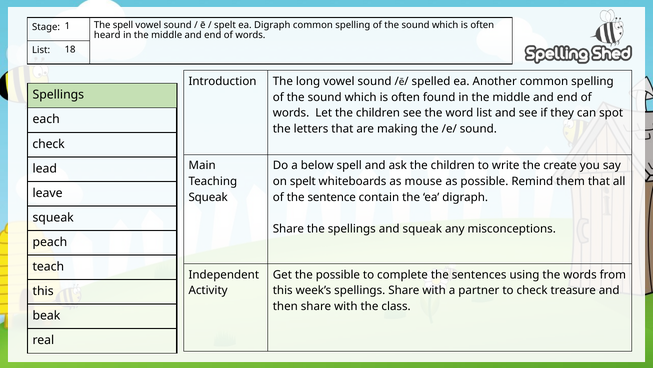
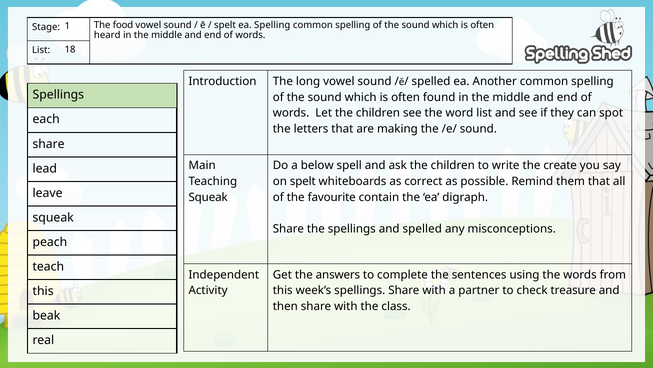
The spell: spell -> food (123, 25)
spelt ea Digraph: Digraph -> Spelling (272, 25)
check: check -> share (49, 144)
mouse: mouse -> correct (423, 181)
sentence: sentence -> favourite (332, 197)
and squeak: squeak -> spelled (422, 229)
the possible: possible -> answers (338, 274)
